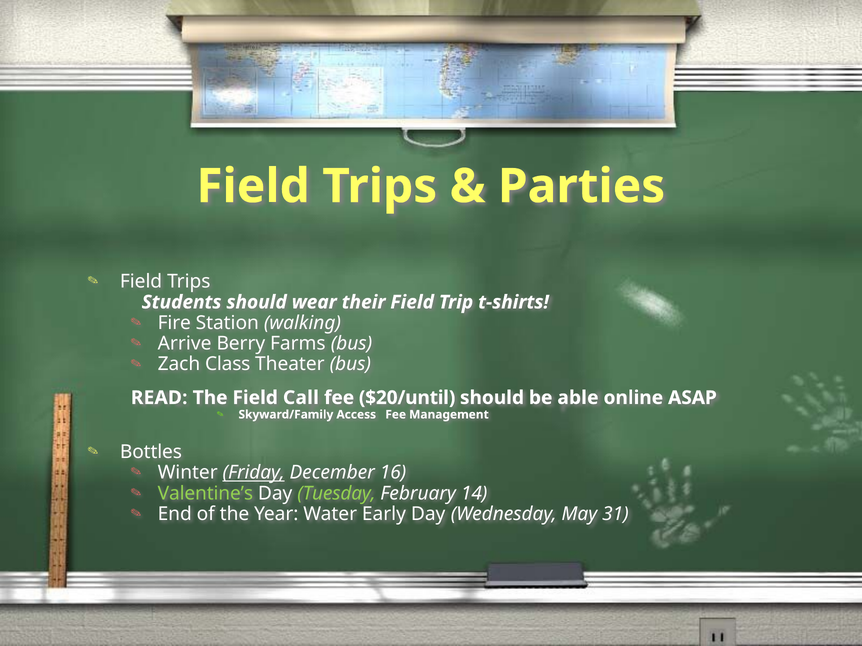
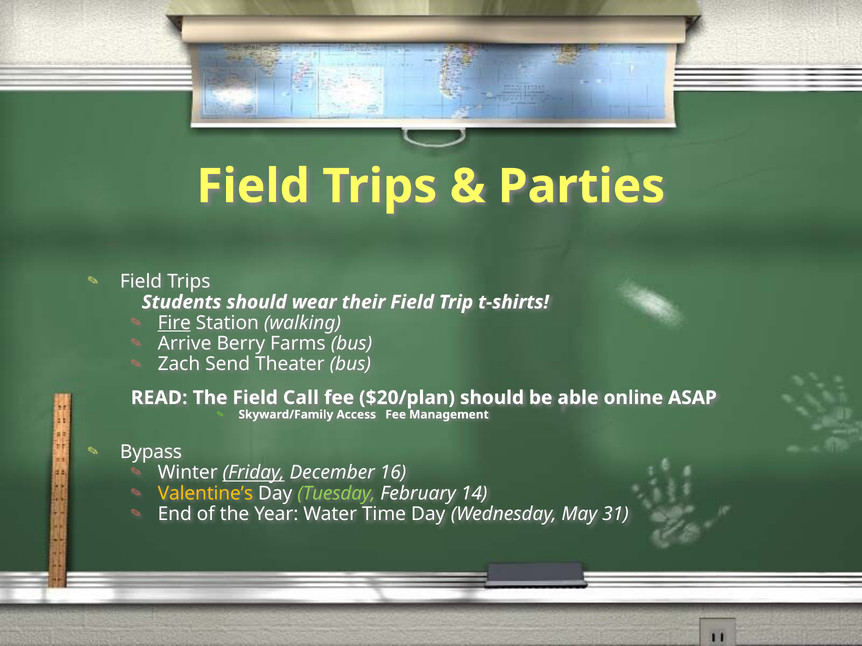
Fire underline: none -> present (174, 323)
Class: Class -> Send (228, 364)
$20/until: $20/until -> $20/plan (407, 398)
Bottles: Bottles -> Bypass (151, 452)
Valentine’s colour: light green -> yellow (205, 494)
Early: Early -> Time (384, 514)
